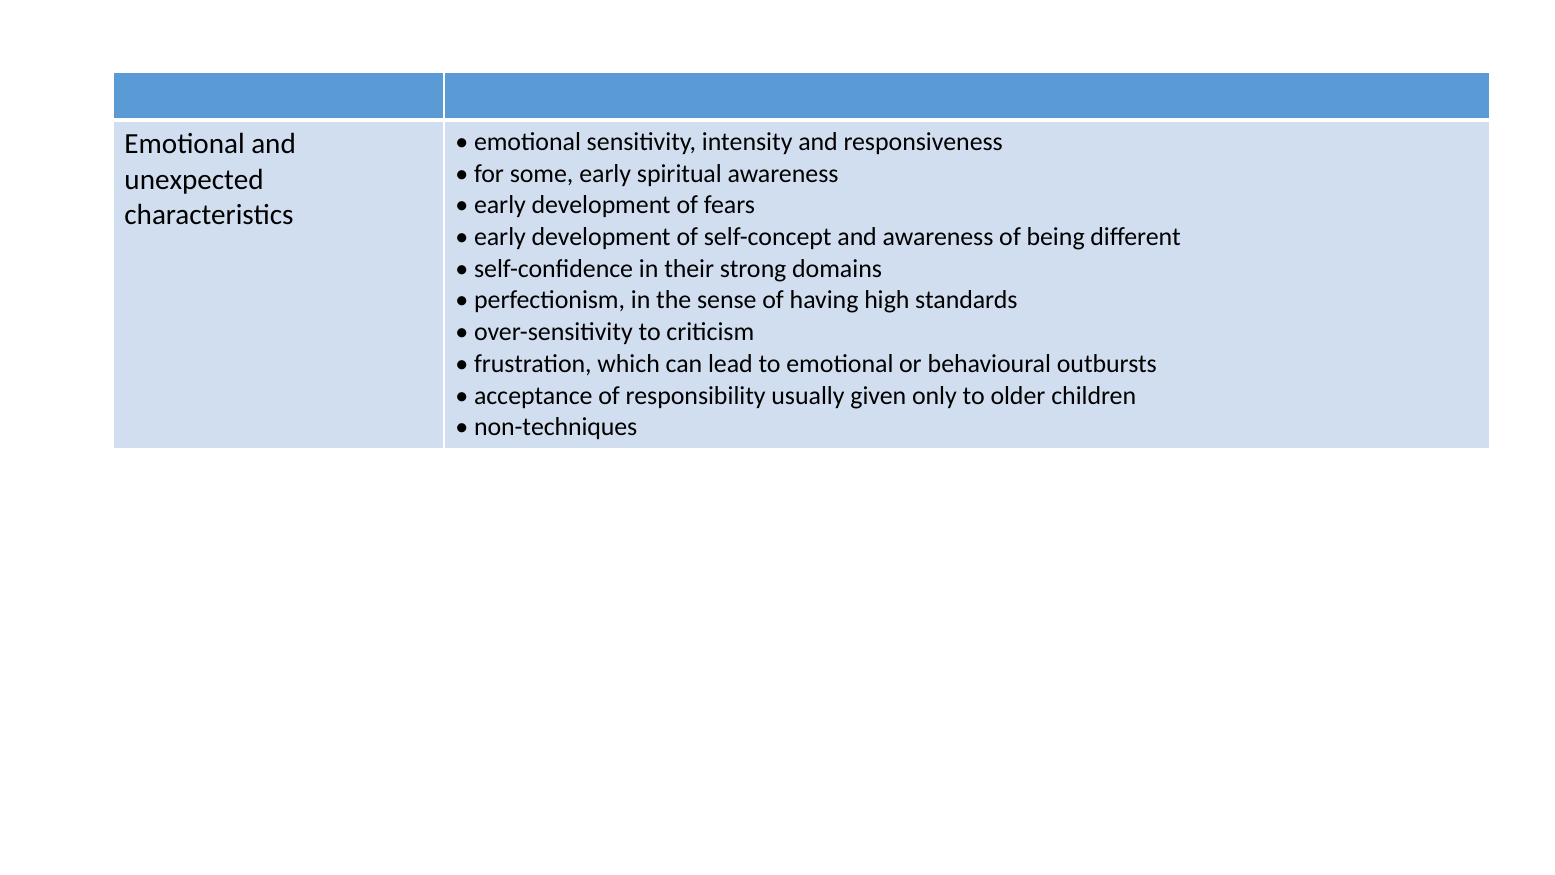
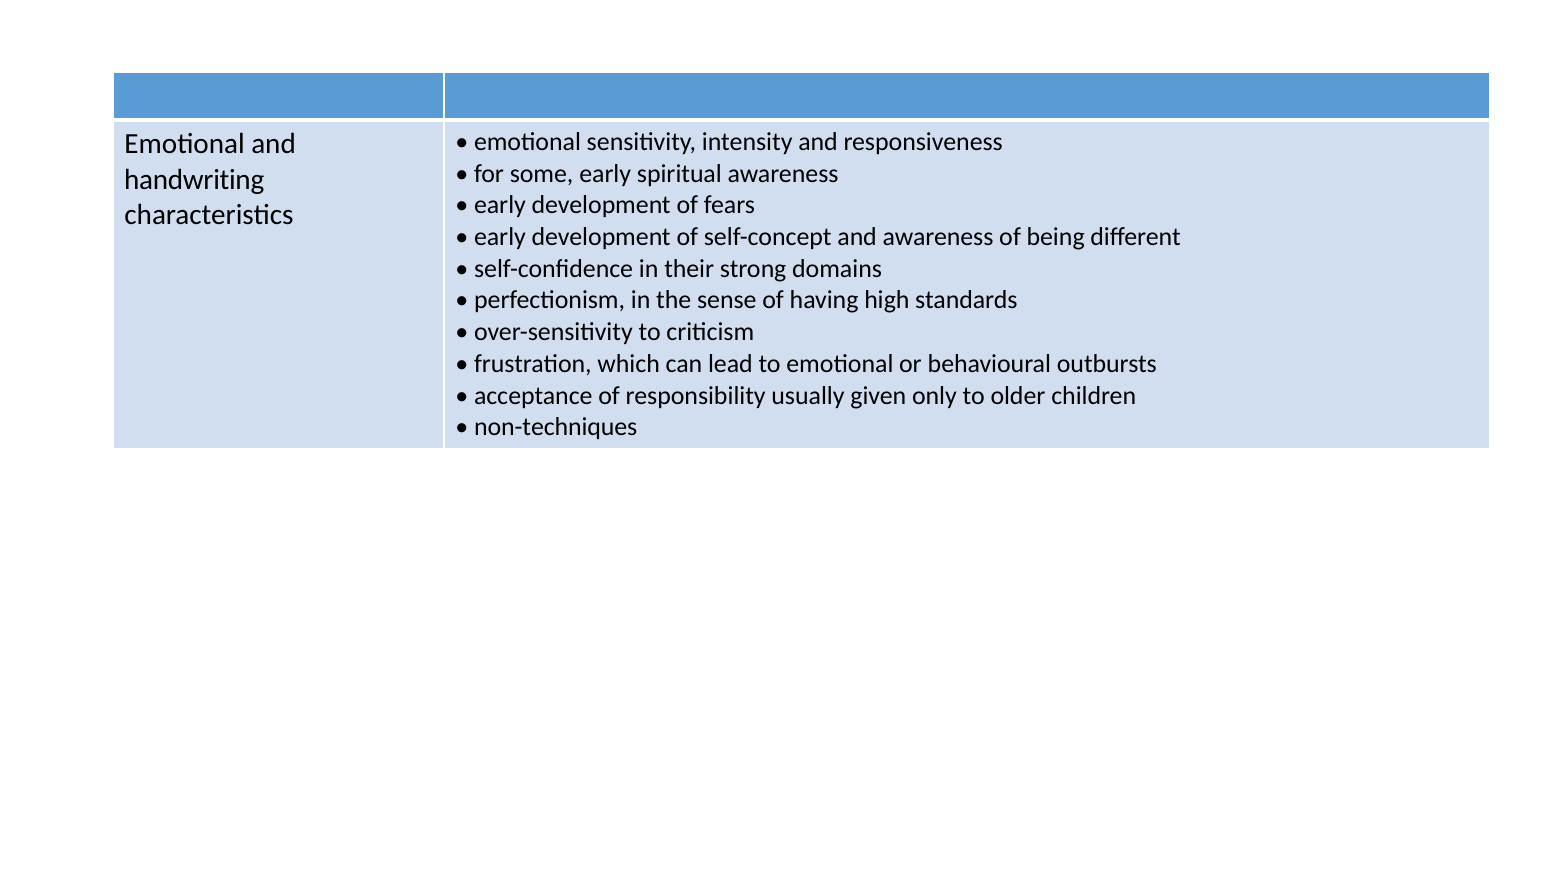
unexpected: unexpected -> handwriting (194, 180)
